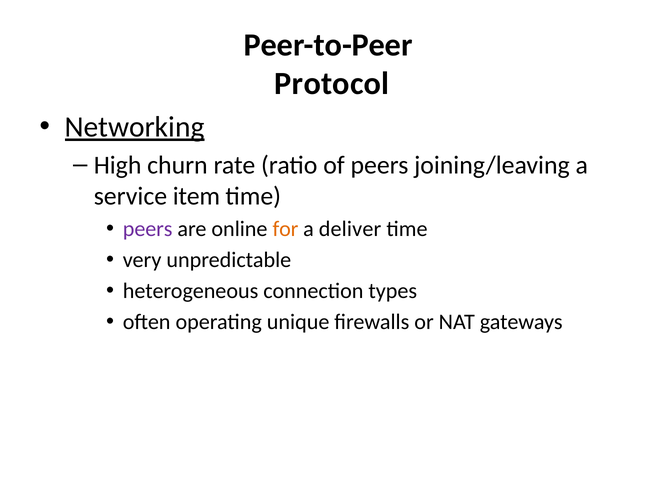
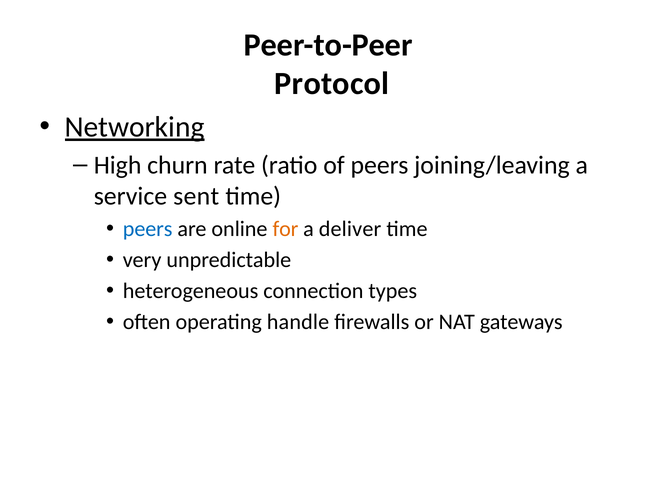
item: item -> sent (196, 196)
peers colour: purple -> blue (148, 229)
unique: unique -> handle (298, 322)
